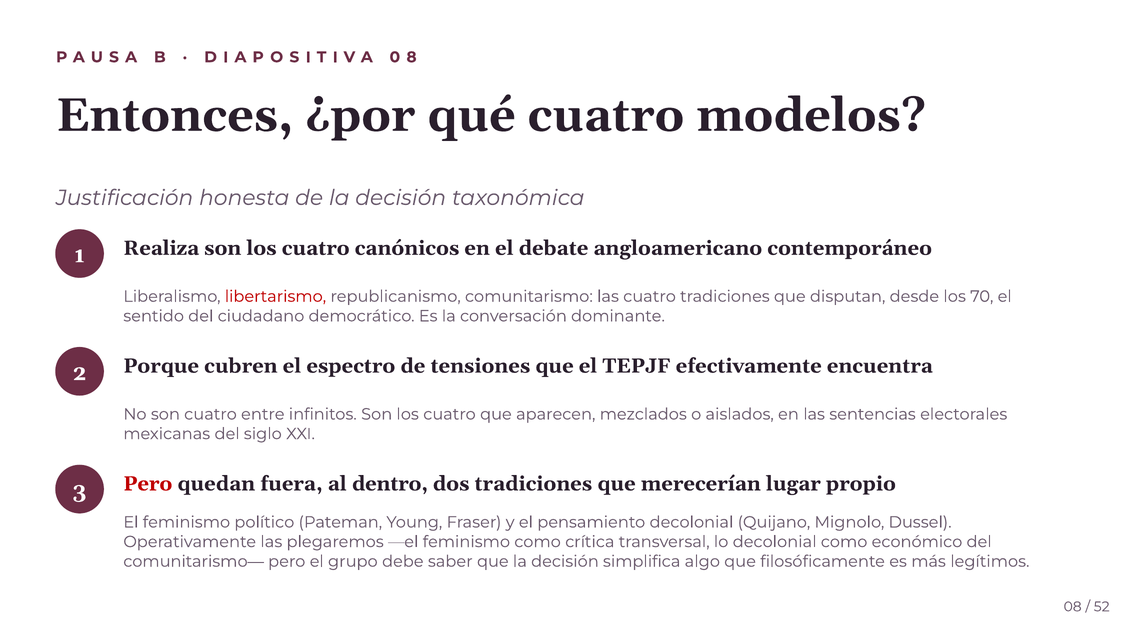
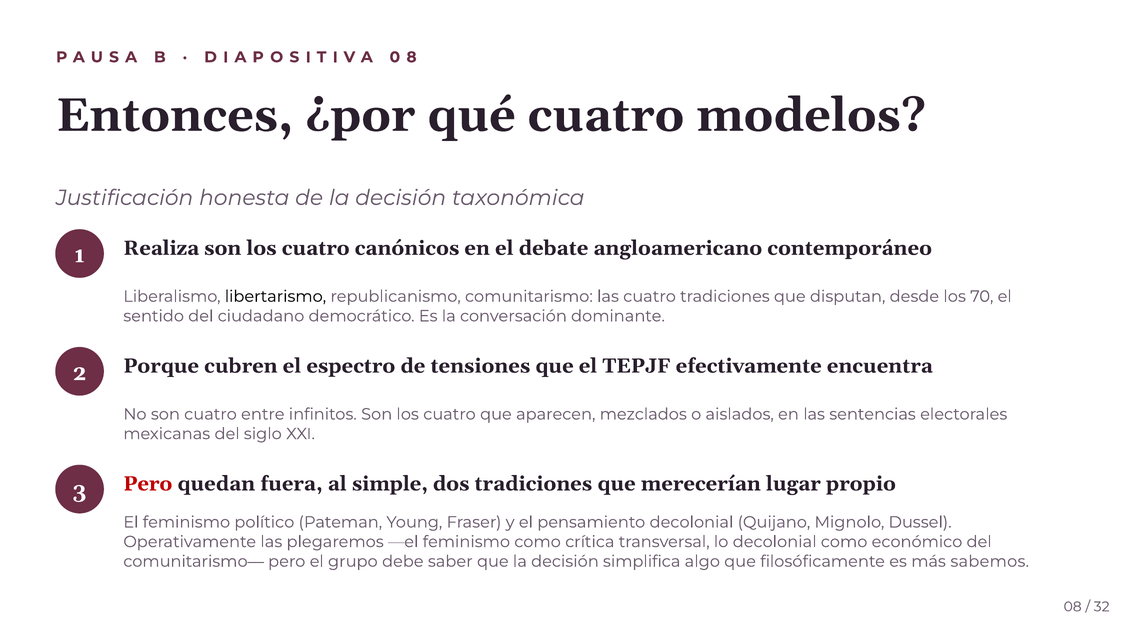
libertarismo colour: red -> black (275, 296)
dentro: dentro -> simple (390, 483)
legítimos: legítimos -> sabemos (990, 561)
52: 52 -> 32 (1102, 606)
